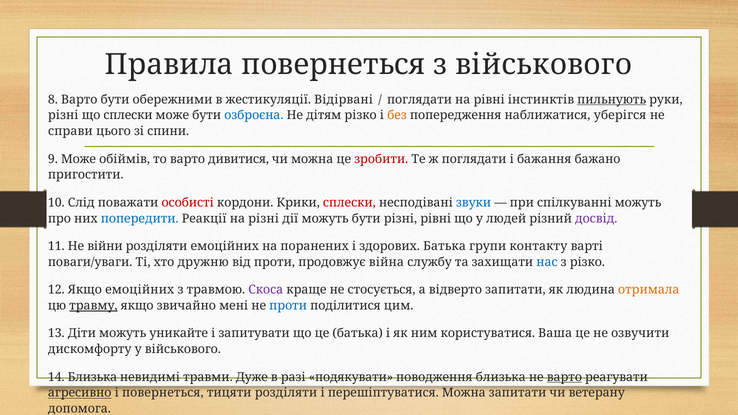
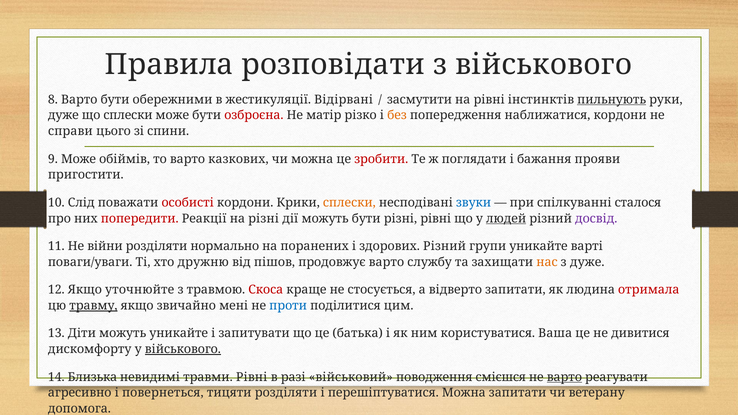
Правила повернеться: повернеться -> розповідати (333, 65)
поглядати: поглядати -> засмутити (420, 100)
різні: різні -> дуже (63, 115)
озброєна colour: blue -> red (254, 115)
дітям: дітям -> матір (324, 115)
наближатися уберігся: уберігся -> кордони (620, 115)
дивитися: дивитися -> казкових (238, 159)
бажано: бажано -> прояви (597, 159)
сплески colour: red -> orange (349, 203)
спілкуванні можуть: можуть -> сталося (638, 203)
попередити colour: blue -> red (140, 219)
людей underline: none -> present (506, 219)
розділяти емоційних: емоційних -> нормально (225, 246)
здорових Батька: Батька -> Різний (445, 246)
групи контакту: контакту -> уникайте (538, 246)
від проти: проти -> пішов (274, 262)
продовжує війна: війна -> варто (386, 262)
нас colour: blue -> orange (547, 262)
з різко: різко -> дуже (587, 262)
Якщо емоційних: емоційних -> уточнюйте (140, 290)
Скоса colour: purple -> red (266, 290)
отримала colour: orange -> red (649, 290)
озвучити: озвучити -> дивитися (640, 333)
військового underline: none -> present (183, 349)
травми Дуже: Дуже -> Рівні (252, 377)
подякувати: подякувати -> військовий (351, 377)
поводження близька: близька -> смієшся (501, 377)
агресивно underline: present -> none (80, 393)
